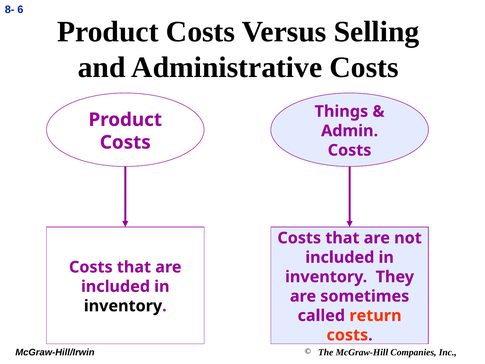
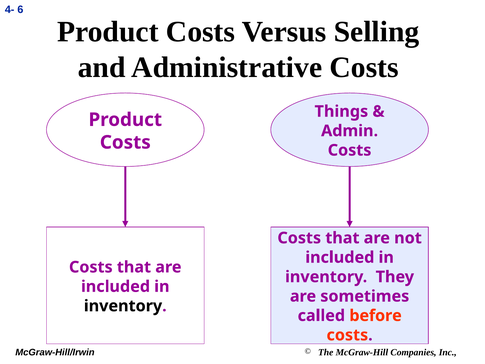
8-: 8- -> 4- (10, 10)
return: return -> before (376, 315)
